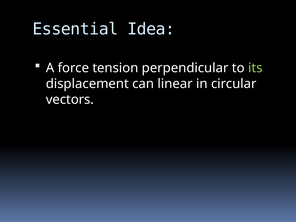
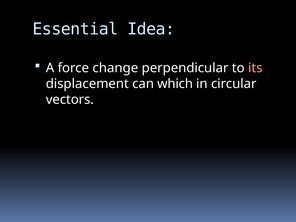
tension: tension -> change (115, 68)
its colour: light green -> pink (255, 68)
linear: linear -> which (175, 84)
